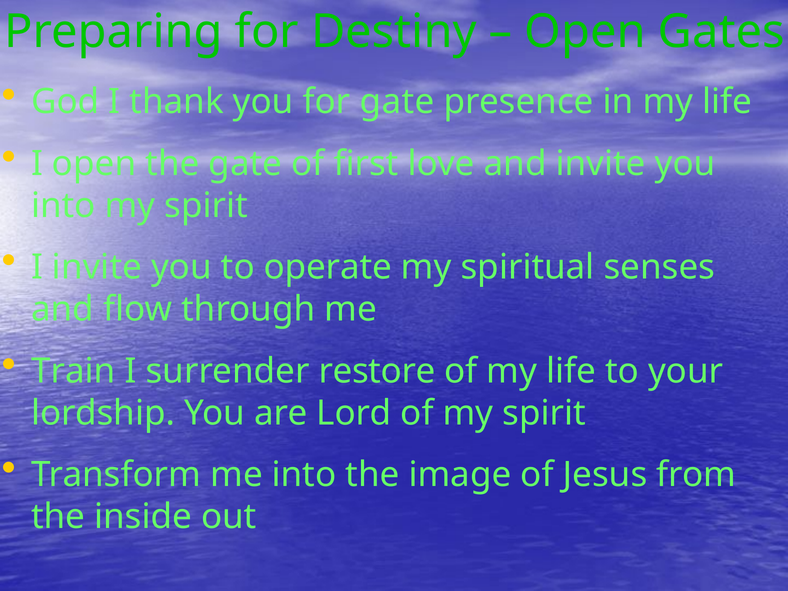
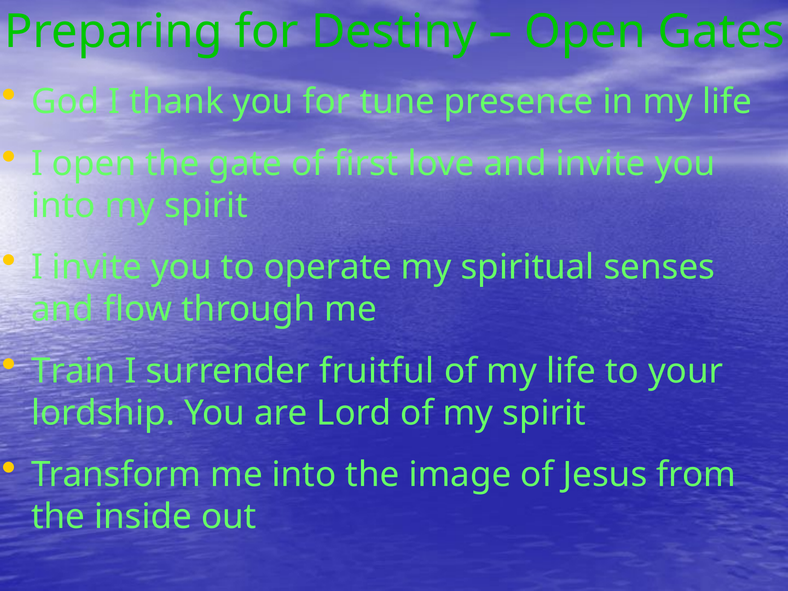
for gate: gate -> tune (397, 102)
restore: restore -> fruitful (377, 371)
